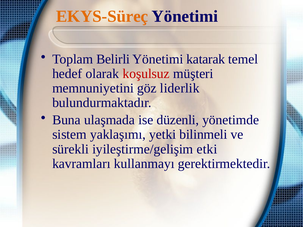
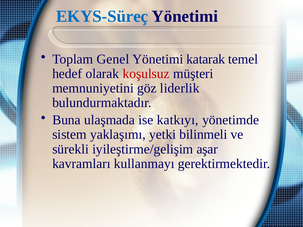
EKYS-Süreç colour: orange -> blue (102, 16)
Belirli: Belirli -> Genel (113, 59)
düzenli: düzenli -> katkıyı (178, 120)
etki: etki -> aşar (207, 149)
